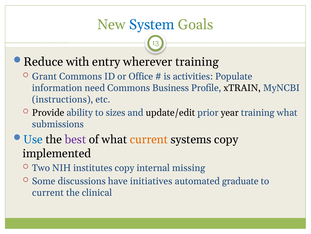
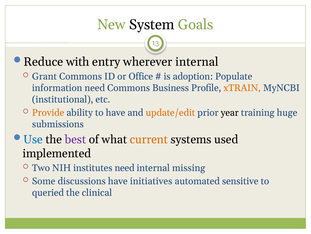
System colour: blue -> black (152, 24)
wherever training: training -> internal (197, 62)
activities: activities -> adoption (193, 76)
xTRAIN colour: black -> orange (242, 88)
instructions: instructions -> institutional (63, 99)
Provide colour: black -> orange (48, 112)
to sizes: sizes -> have (116, 112)
update/edit colour: black -> orange (170, 112)
training what: what -> huge (287, 112)
systems copy: copy -> used (226, 139)
institutes copy: copy -> need (125, 167)
graduate: graduate -> sensitive (240, 181)
current: current -> queried (48, 192)
